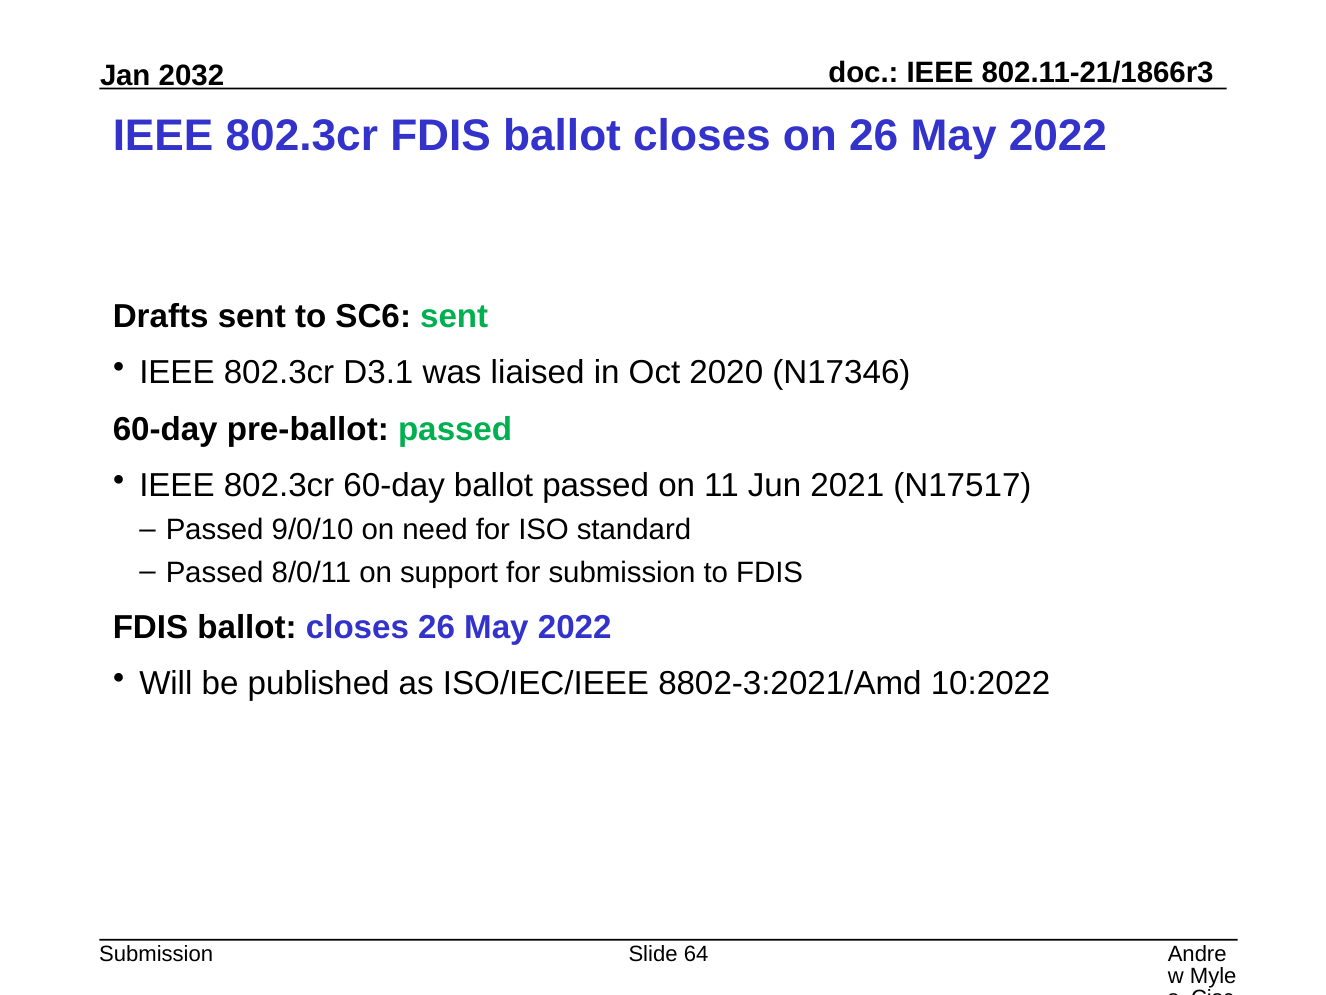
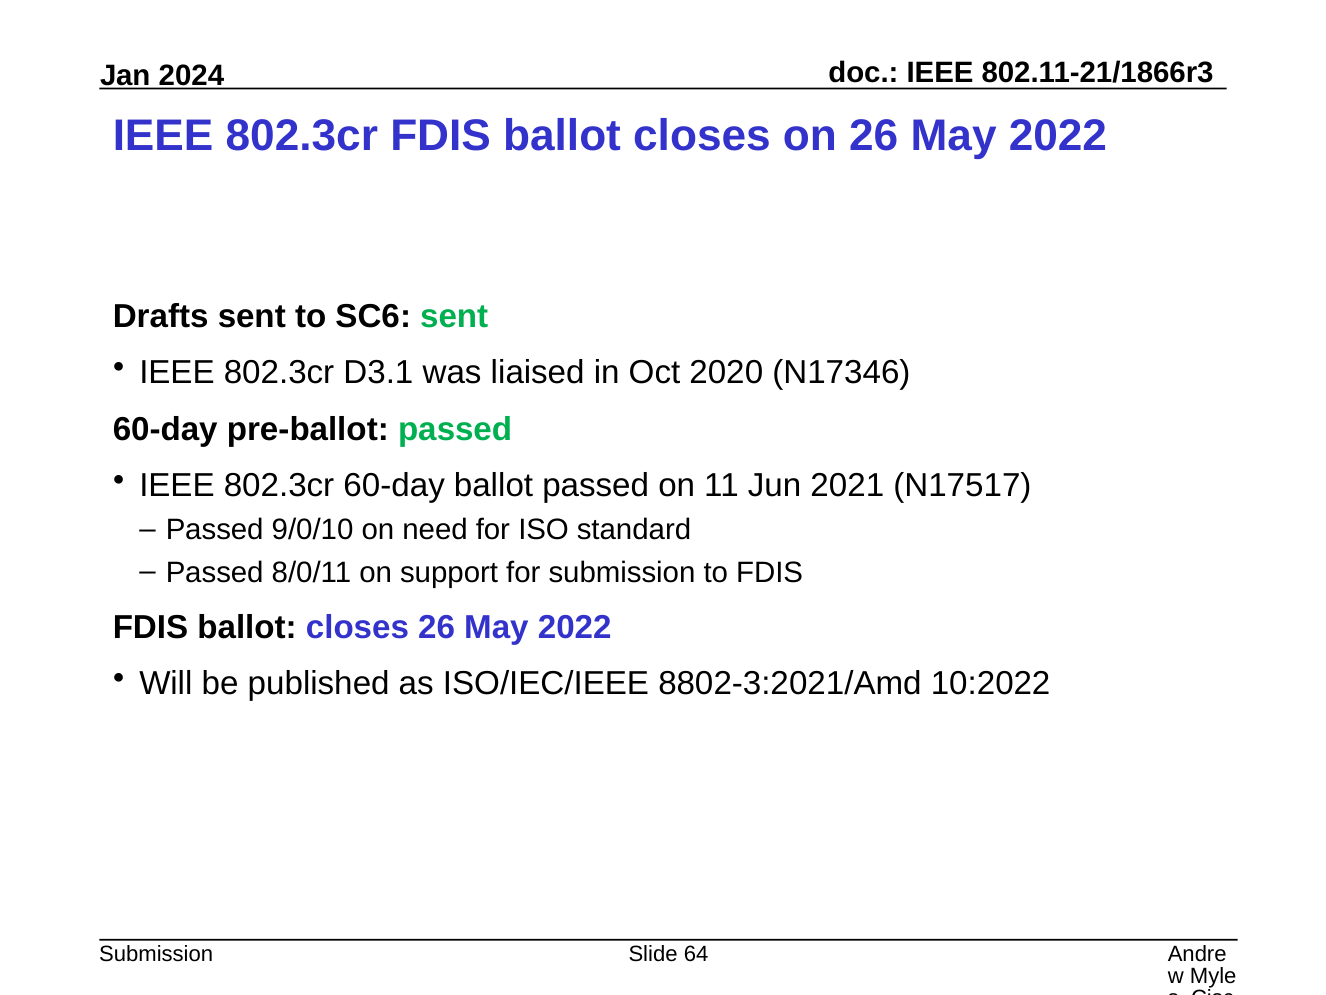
2032: 2032 -> 2024 (191, 75)
